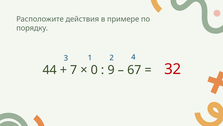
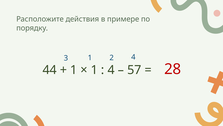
7: 7 -> 1 (74, 70)
0: 0 -> 1 (94, 70)
9: 9 -> 4 (111, 70)
67: 67 -> 57 (134, 70)
32: 32 -> 28 (173, 69)
